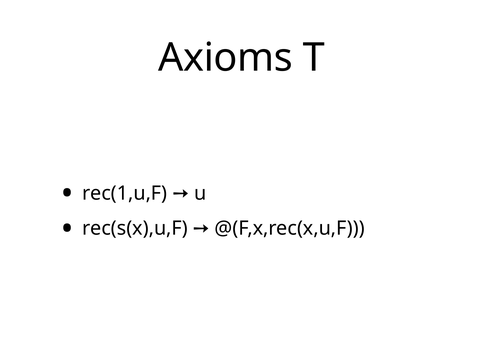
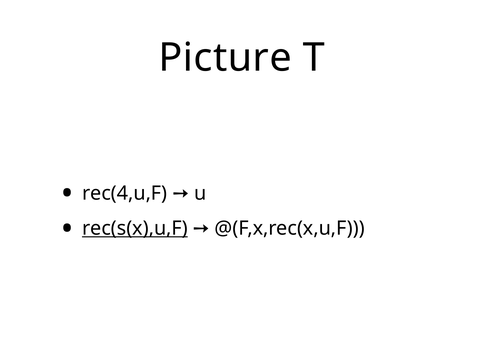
Axioms: Axioms -> Picture (225, 57)
rec(1,u,F: rec(1,u,F -> rec(4,u,F (125, 193)
rec(s(x),u,F underline: none -> present (135, 228)
